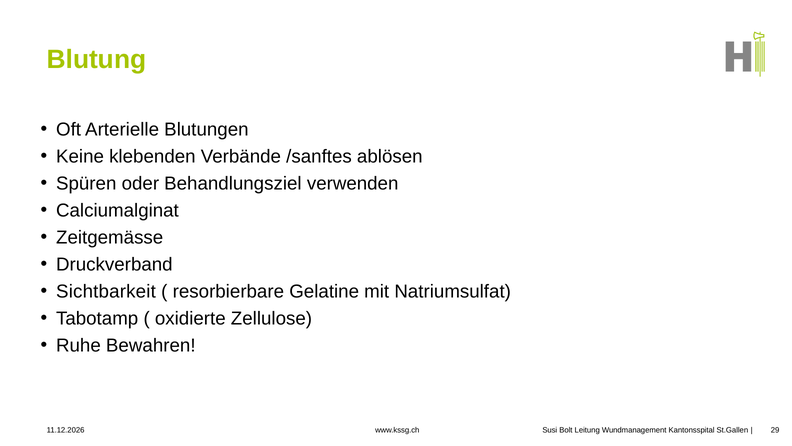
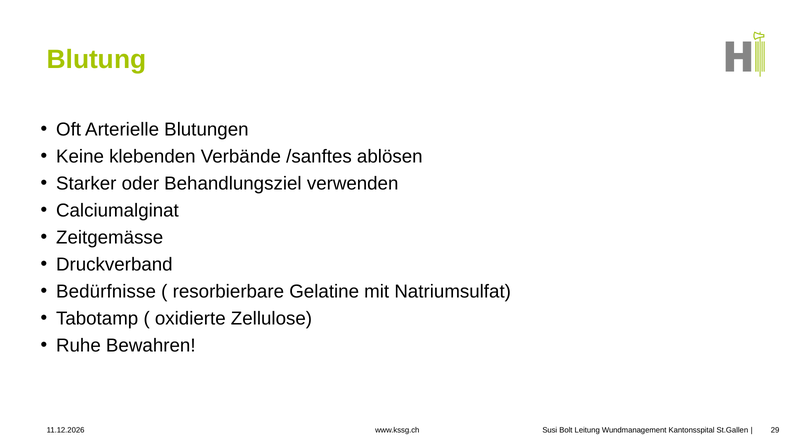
Spüren: Spüren -> Starker (86, 183)
Sichtbarkeit: Sichtbarkeit -> Bedürfnisse (106, 291)
